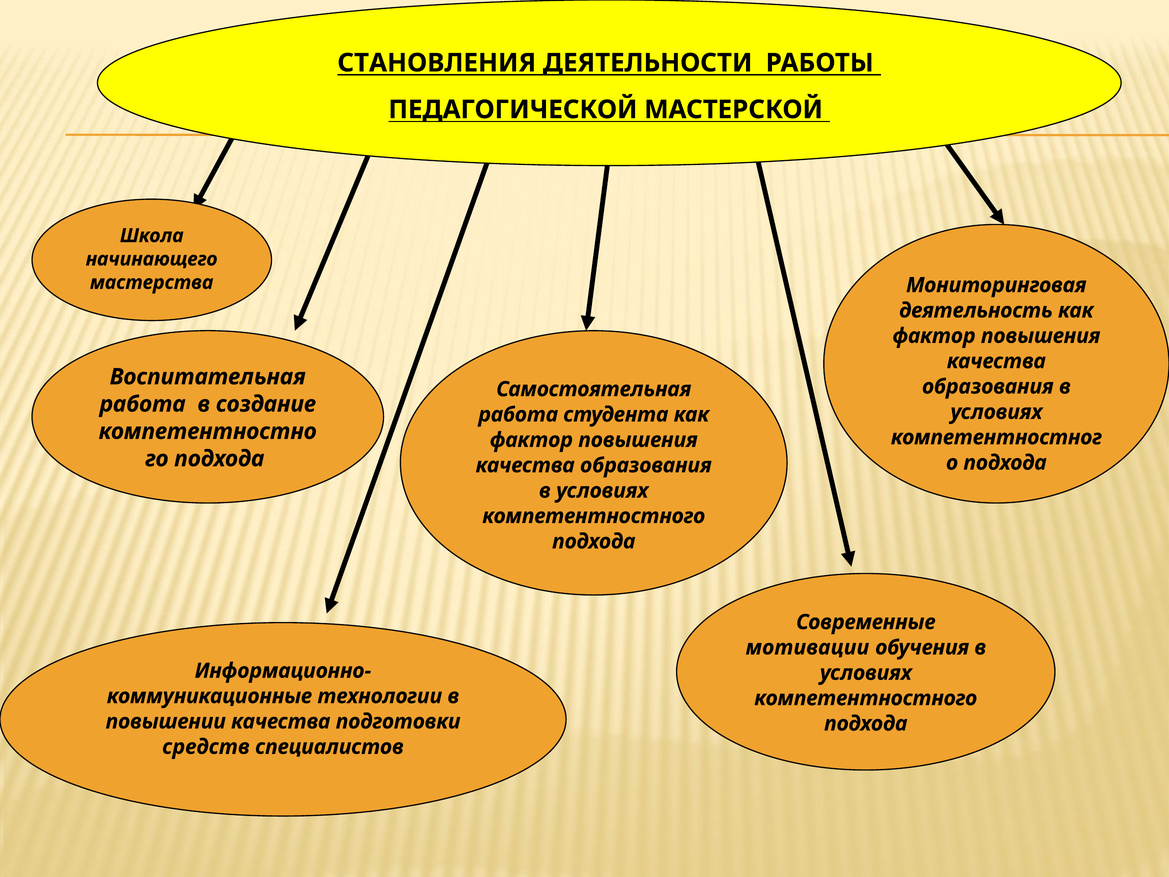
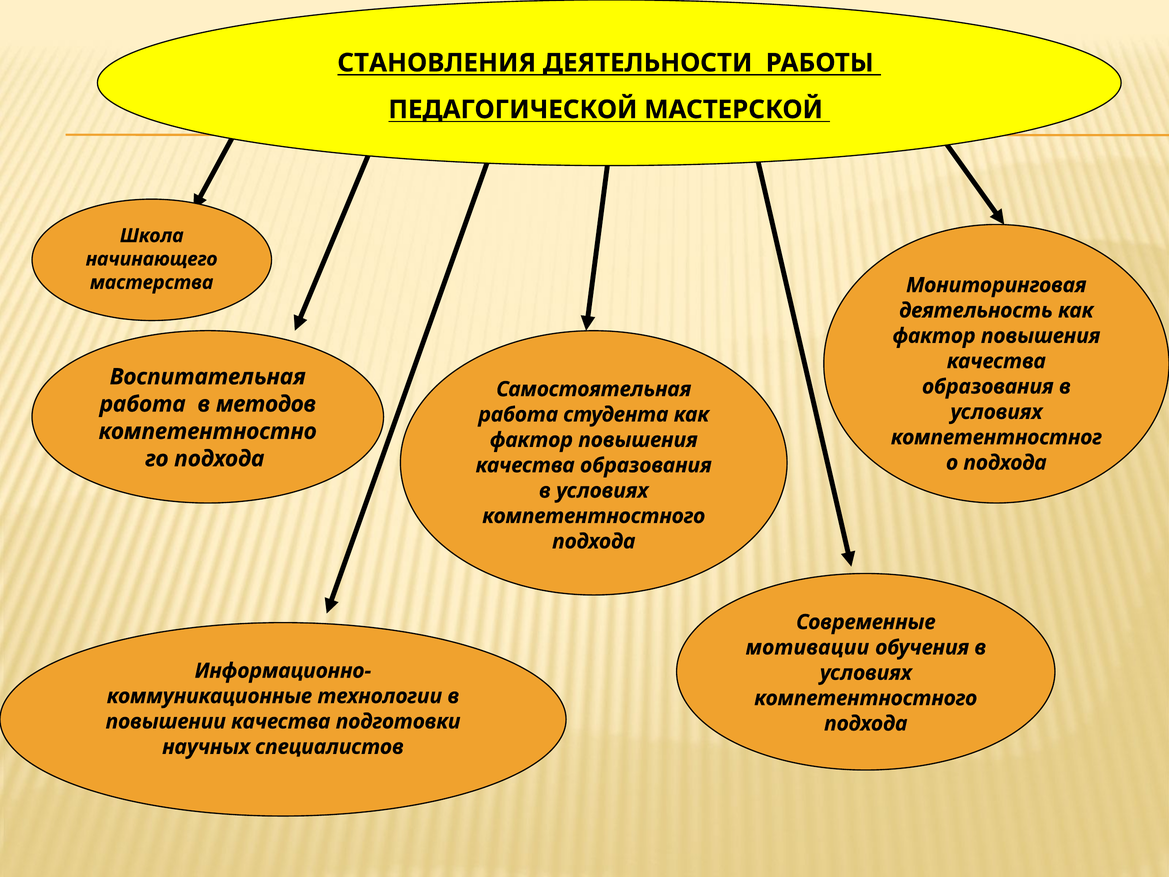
создание: создание -> методов (266, 404)
средств: средств -> научных (206, 747)
